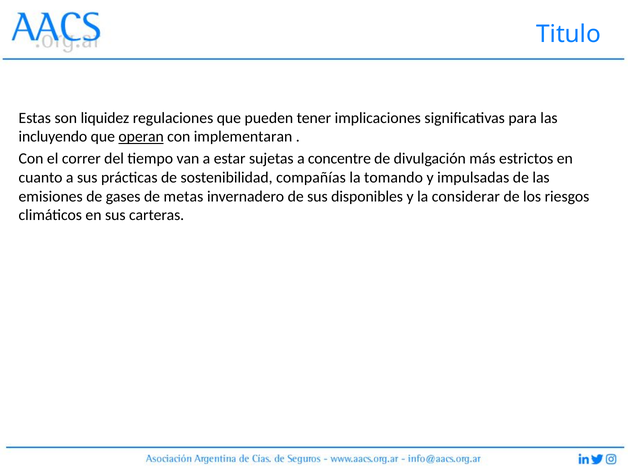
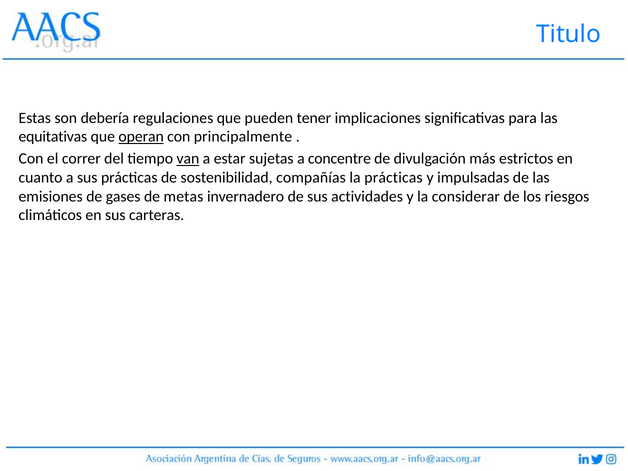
liquidez: liquidez -> debería (105, 118)
incluyendo: incluyendo -> equitativas (53, 137)
implementaran: implementaran -> principalmente (243, 137)
van underline: none -> present (188, 159)
la tomando: tomando -> prácticas (393, 177)
disponibles: disponibles -> actividades (367, 196)
